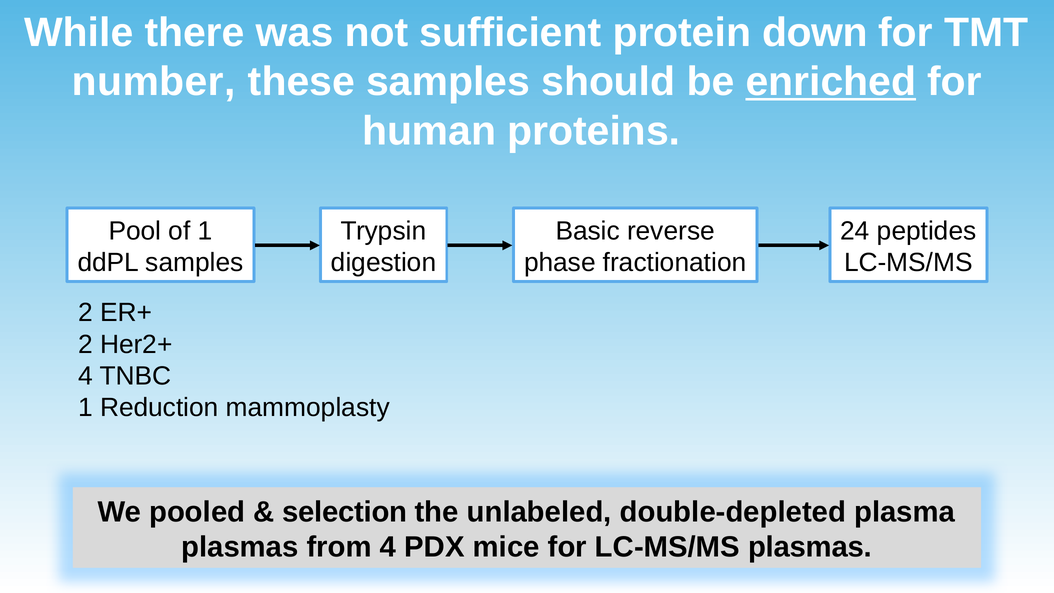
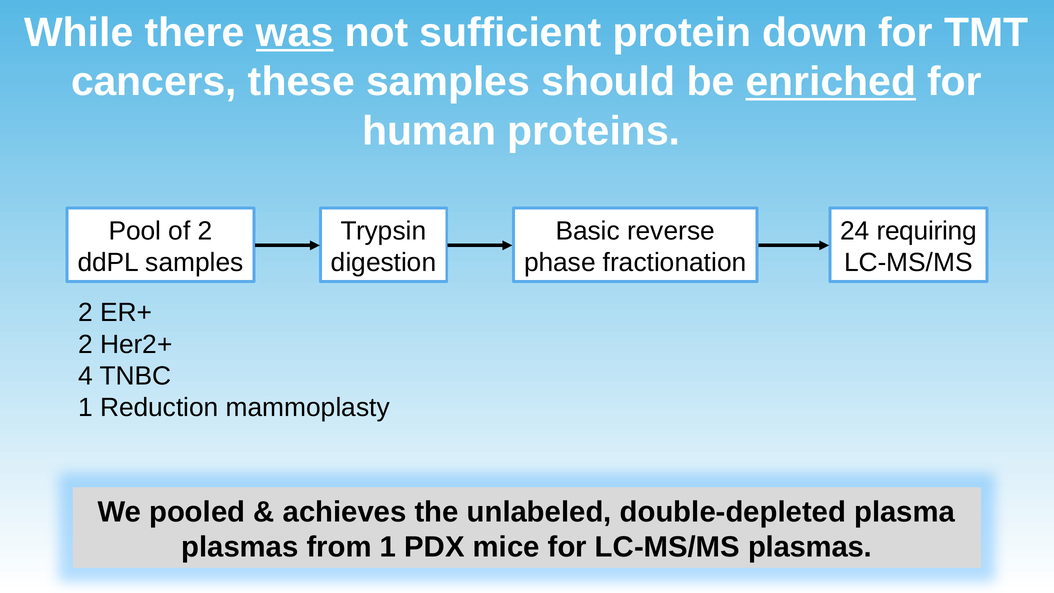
was underline: none -> present (295, 33)
number: number -> cancers (154, 82)
of 1: 1 -> 2 (205, 231)
peptides: peptides -> requiring (927, 231)
selection: selection -> achieves (345, 512)
from 4: 4 -> 1 (388, 547)
